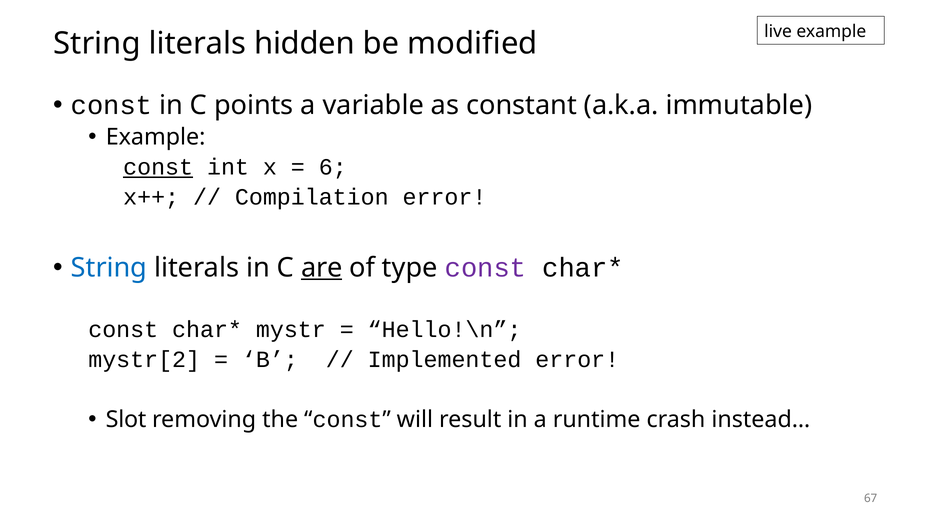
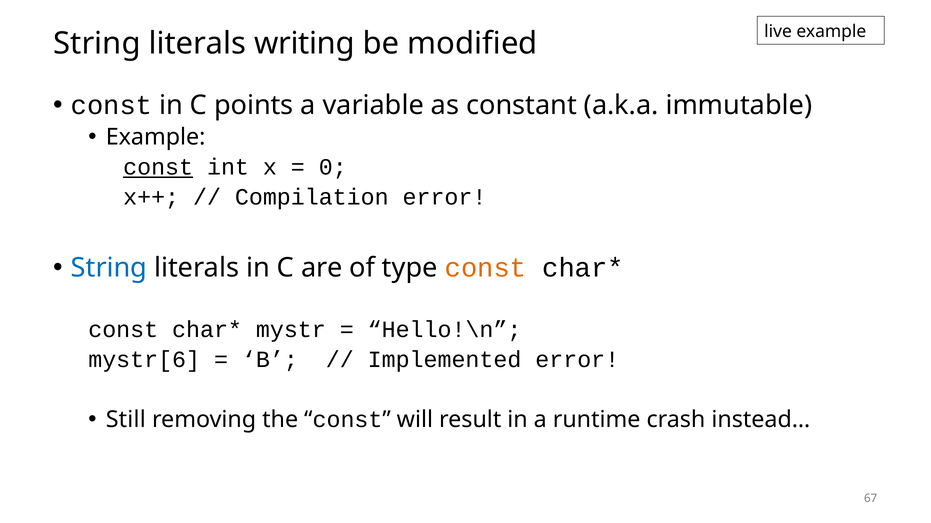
hidden: hidden -> writing (305, 43)
6: 6 -> 0 (333, 167)
are underline: present -> none (322, 268)
const colour: purple -> orange (485, 268)
mystr[2: mystr[2 -> mystr[6 (144, 360)
Slot: Slot -> Still (126, 420)
